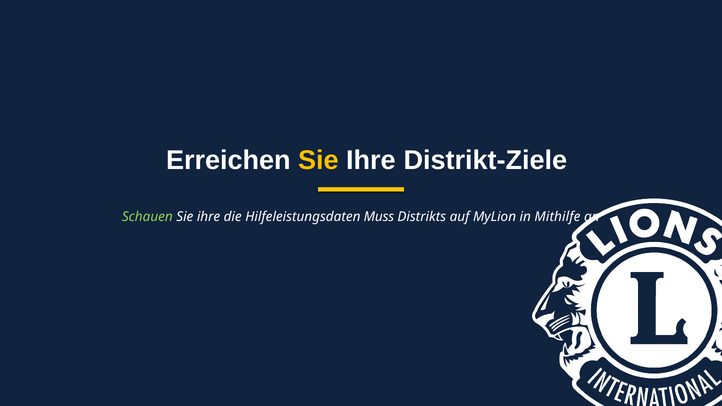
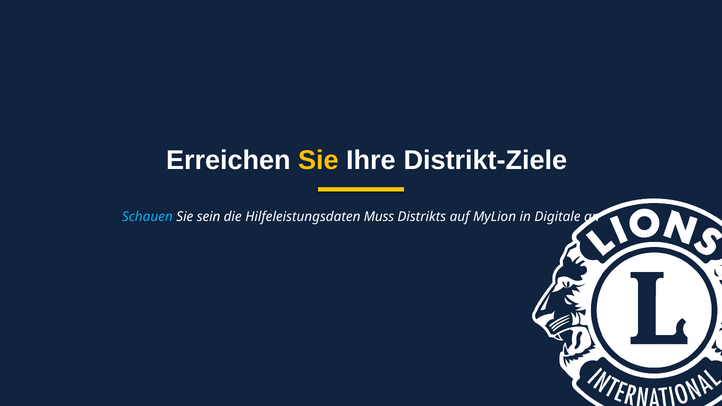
Schauen colour: light green -> light blue (147, 217)
ihre: ihre -> sein (209, 217)
Mithilfe: Mithilfe -> Digitale (557, 217)
